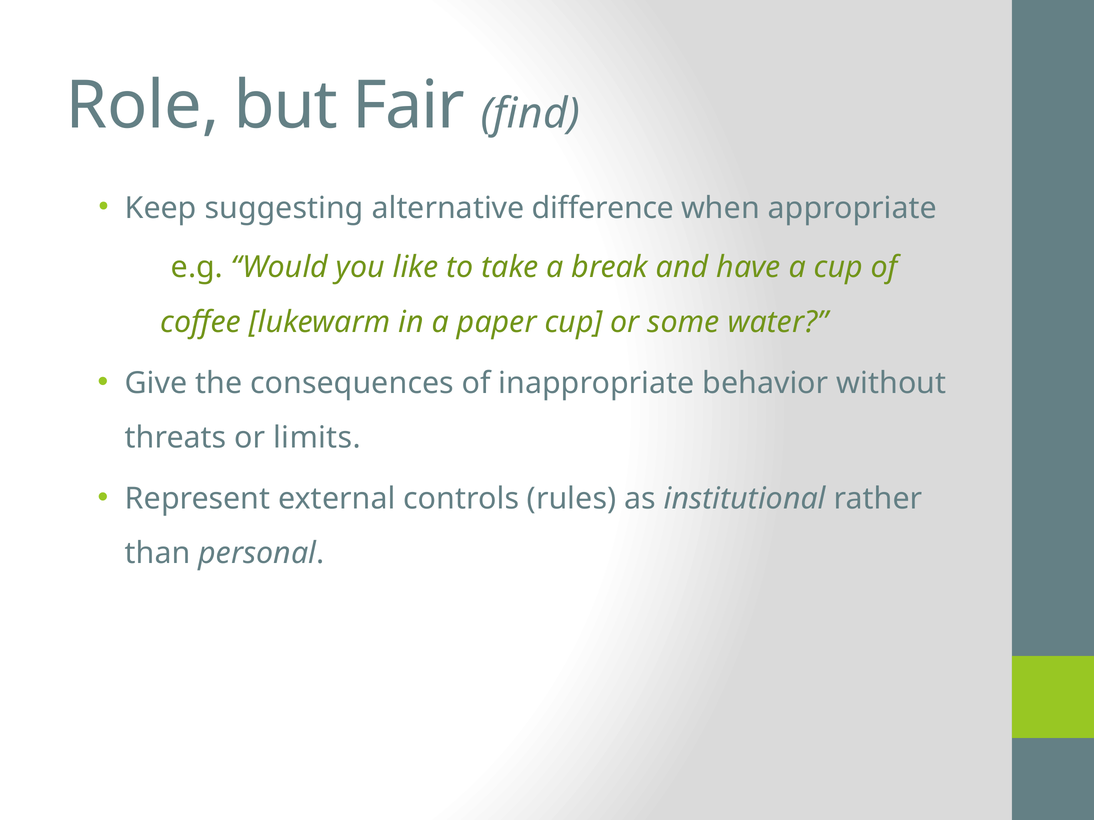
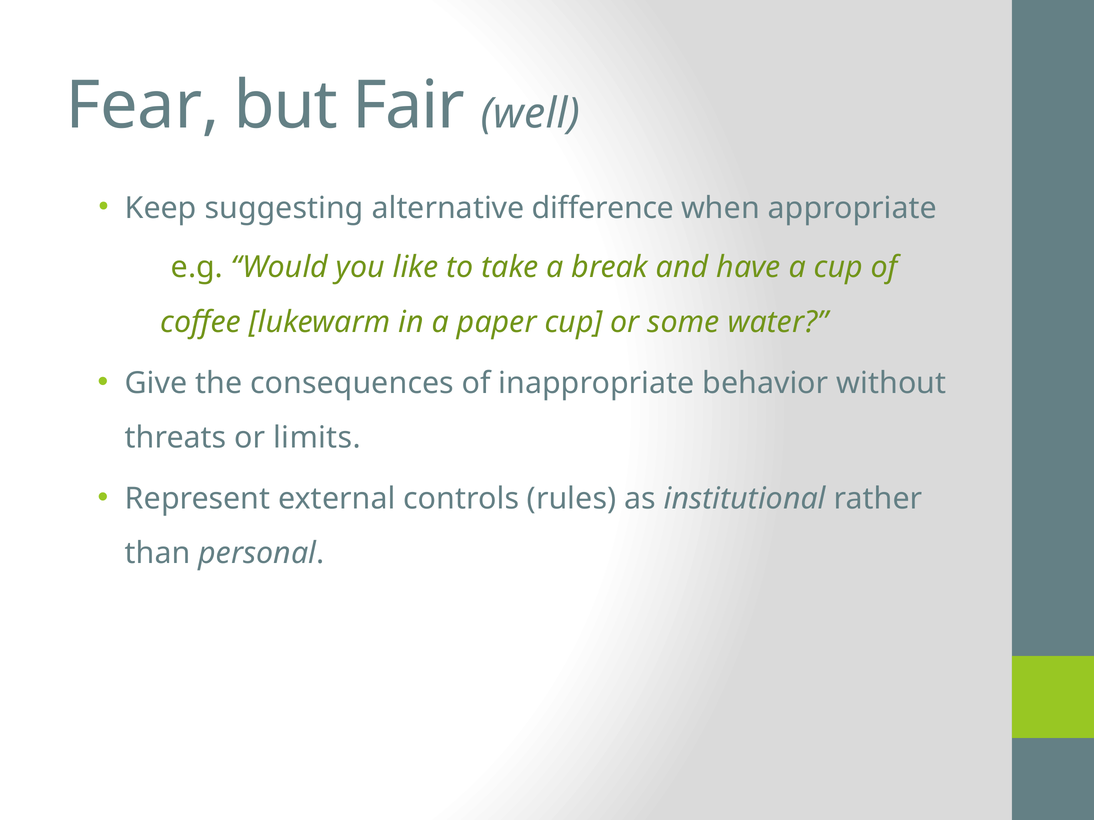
Role: Role -> Fear (143, 106)
find: find -> well (530, 114)
